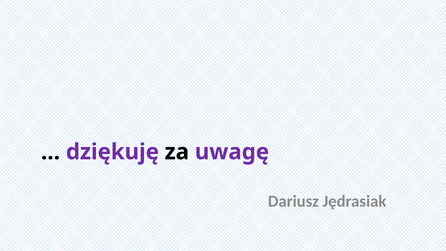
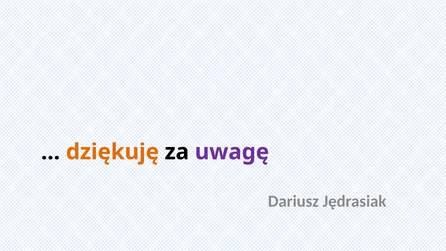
dziękuję colour: purple -> orange (112, 152)
